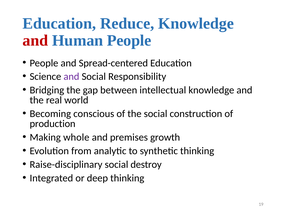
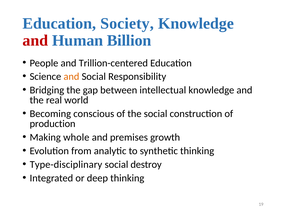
Reduce: Reduce -> Society (127, 23)
Human People: People -> Billion (129, 41)
Spread-centered: Spread-centered -> Trillion-centered (113, 63)
and colour: purple -> orange (71, 77)
Raise-disciplinary: Raise-disciplinary -> Type-disciplinary (66, 165)
